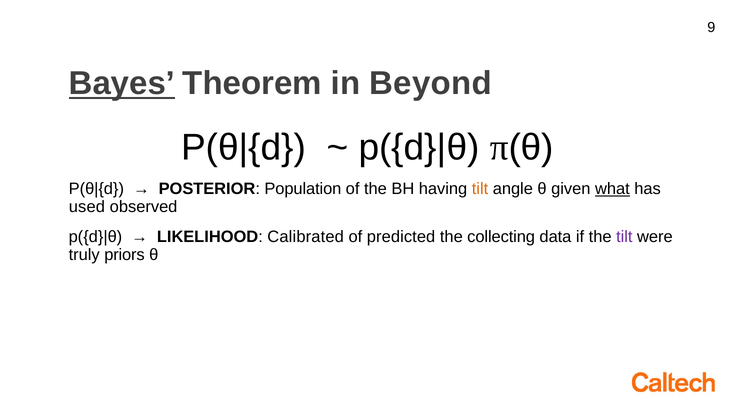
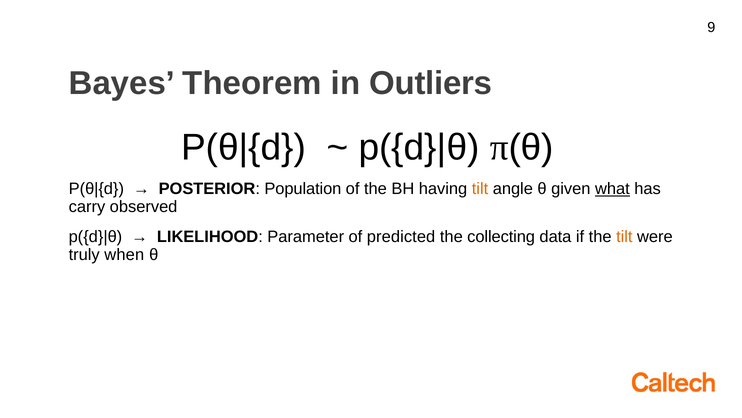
Bayes underline: present -> none (122, 83)
Beyond: Beyond -> Outliers (431, 83)
used: used -> carry (87, 206)
Calibrated: Calibrated -> Parameter (306, 237)
tilt colour: purple -> orange (624, 237)
priors: priors -> when (124, 254)
